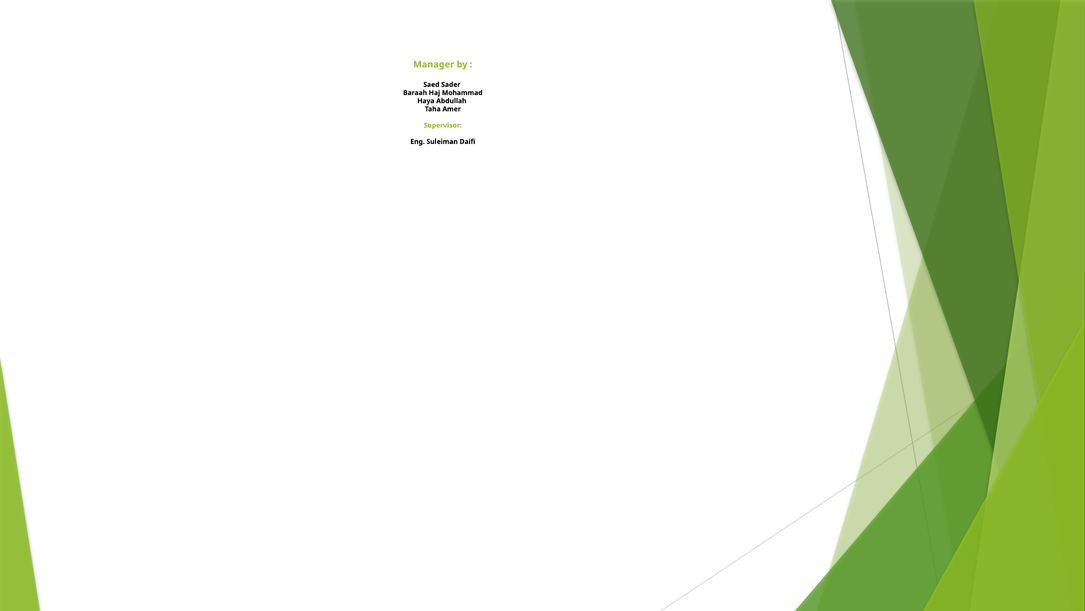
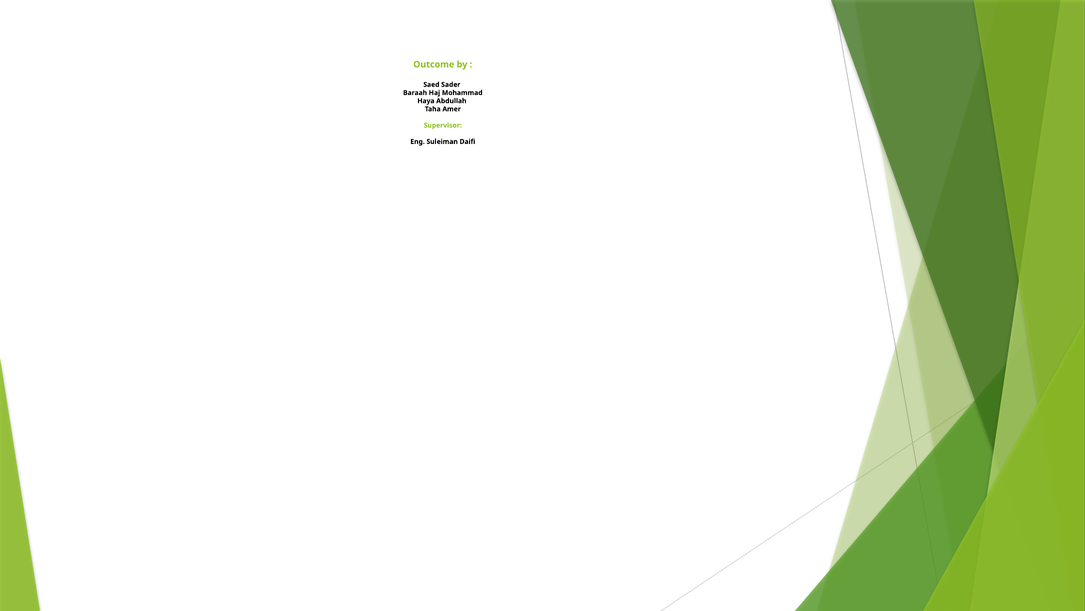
Manager: Manager -> Outcome (434, 64)
